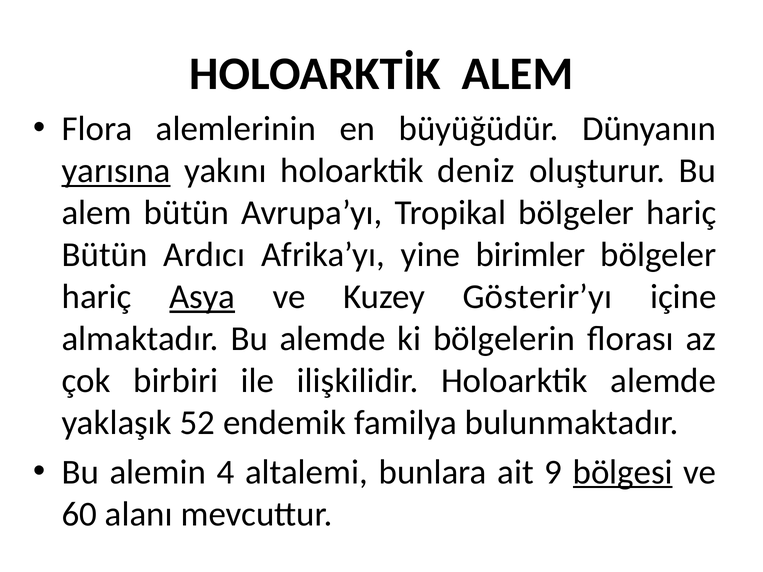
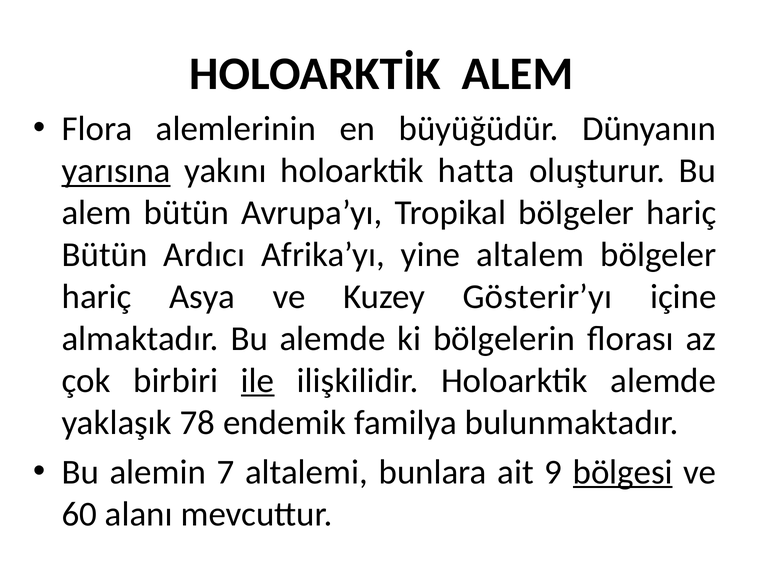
deniz: deniz -> hatta (476, 171)
birimler: birimler -> altalem (530, 255)
Asya underline: present -> none (202, 297)
ile underline: none -> present (258, 381)
52: 52 -> 78 (197, 423)
4: 4 -> 7 (226, 472)
